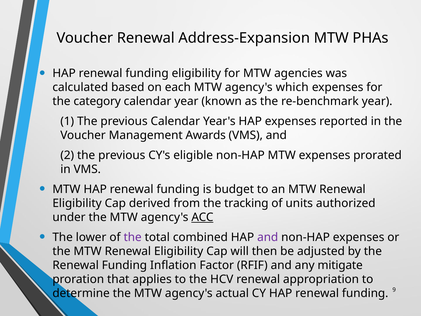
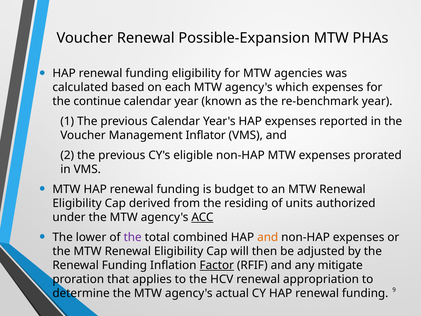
Address-Expansion: Address-Expansion -> Possible-Expansion (244, 38)
category: category -> continue (97, 101)
Awards: Awards -> Inflator (206, 135)
tracking: tracking -> residing (246, 203)
and colour: purple -> orange (268, 237)
Factor underline: none -> present (217, 265)
